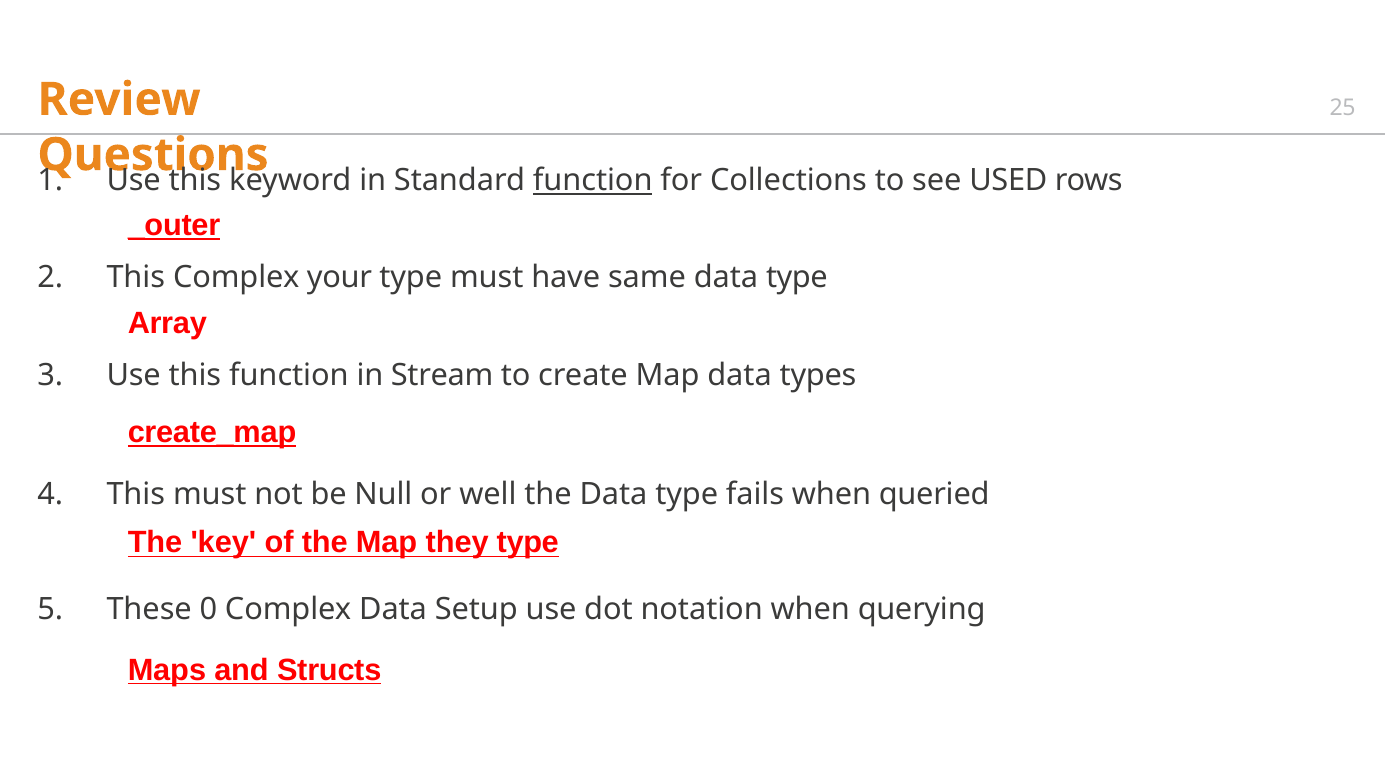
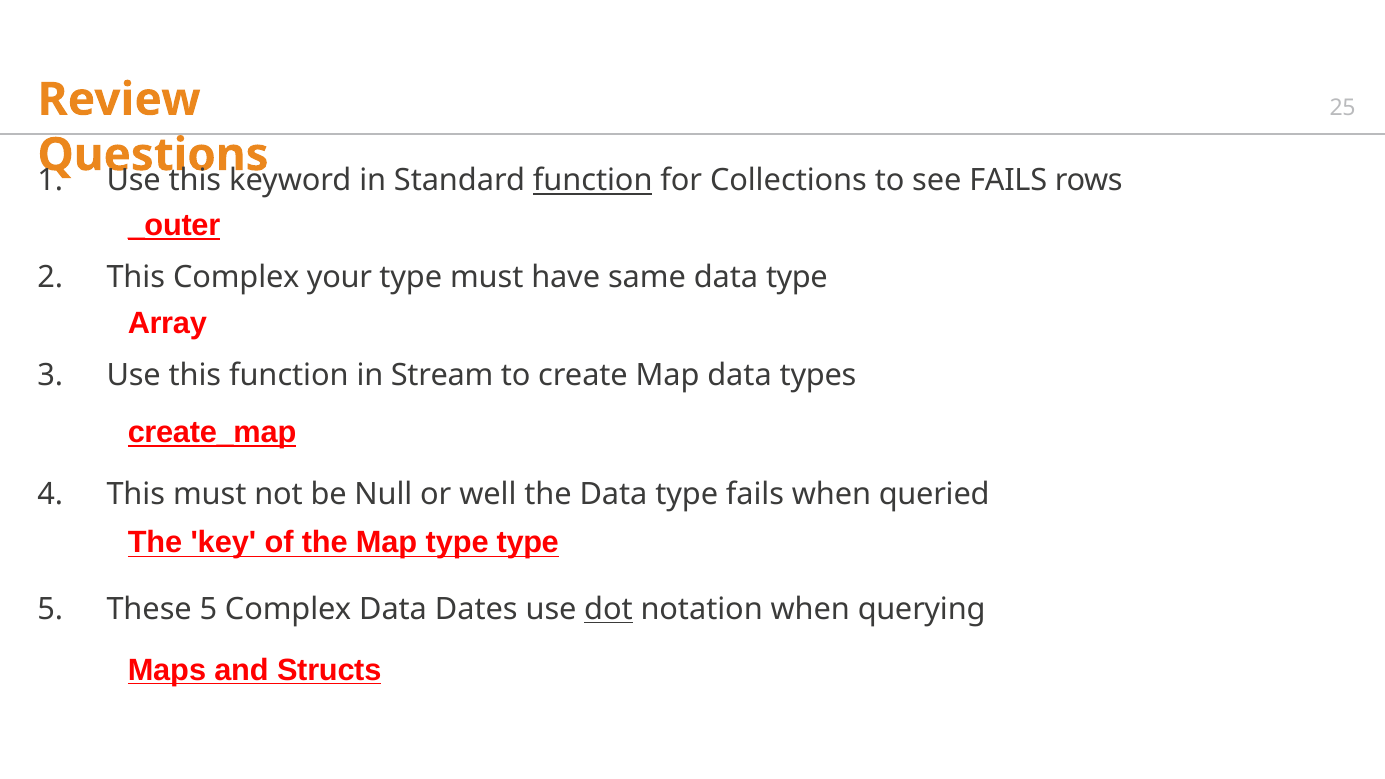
see USED: USED -> FAILS (1008, 181)
Map they: they -> type (457, 543)
These 0: 0 -> 5 (208, 609)
Setup: Setup -> Dates (476, 609)
dot underline: none -> present (608, 609)
